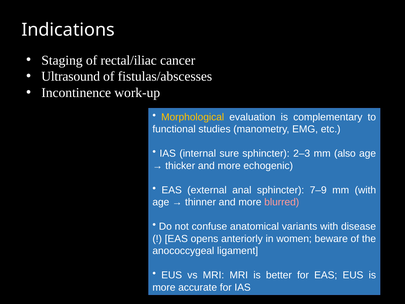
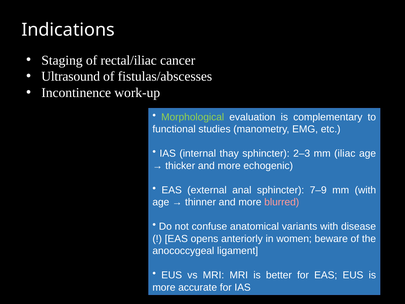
Morphological colour: yellow -> light green (193, 117)
sure: sure -> thay (229, 153)
also: also -> iliac (345, 153)
